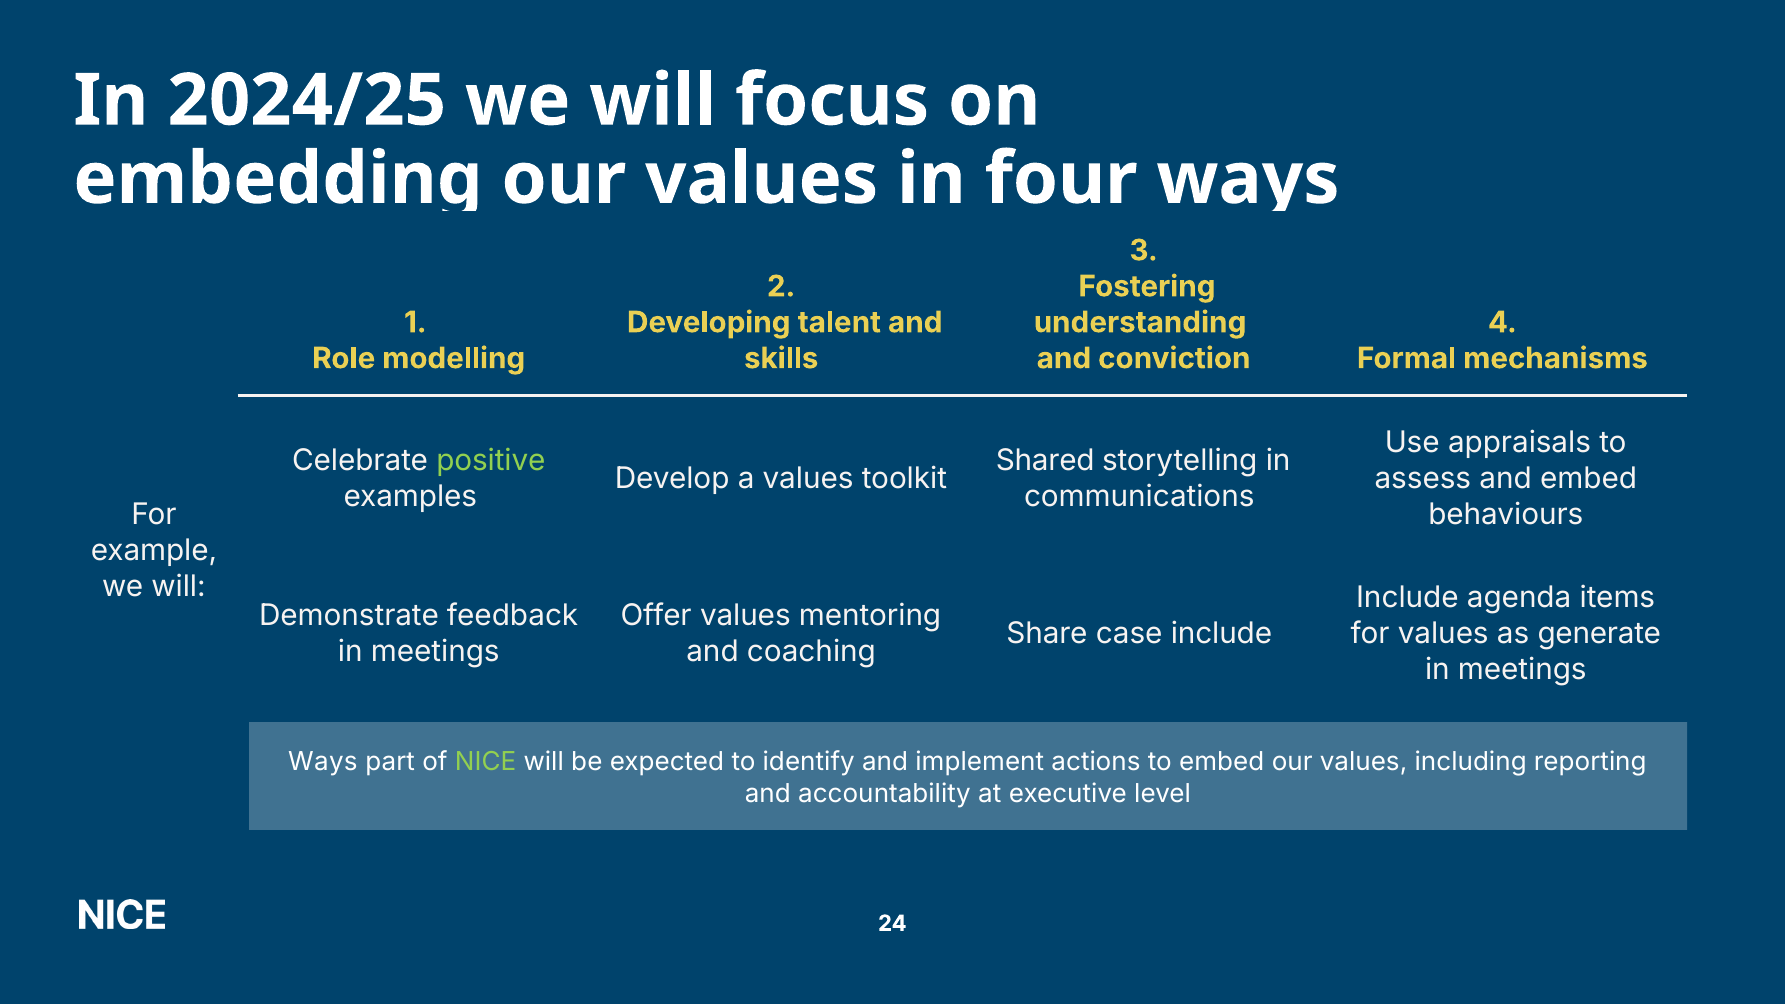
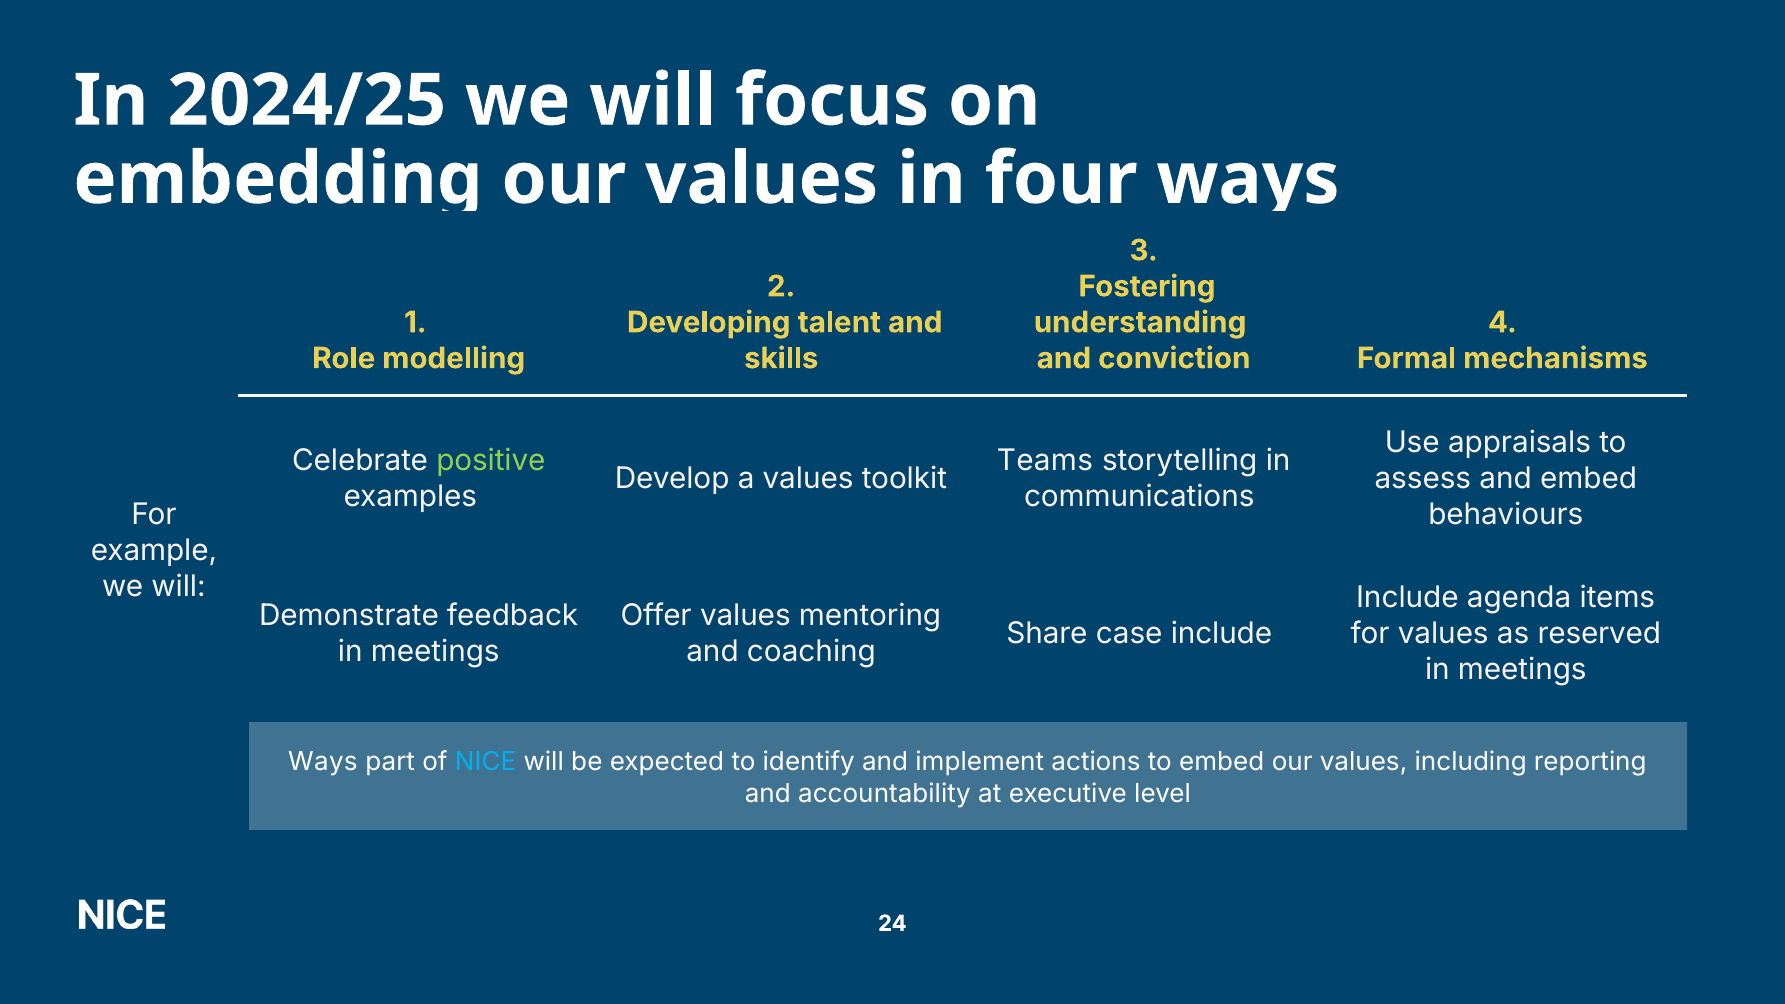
Shared: Shared -> Teams (1045, 461)
generate: generate -> reserved (1599, 633)
NICE colour: light green -> light blue (486, 762)
